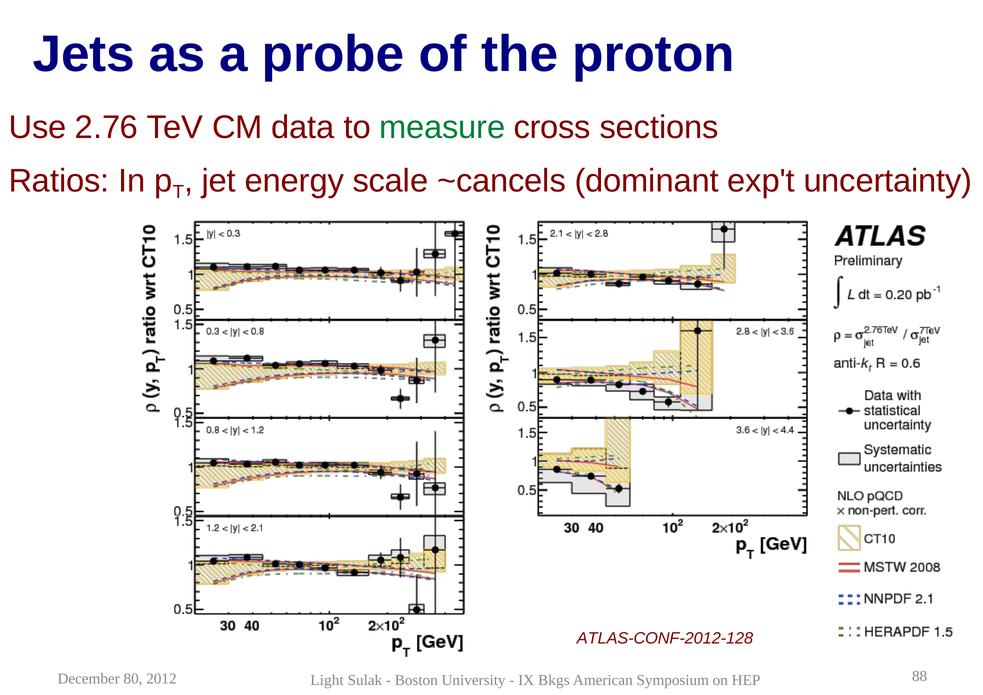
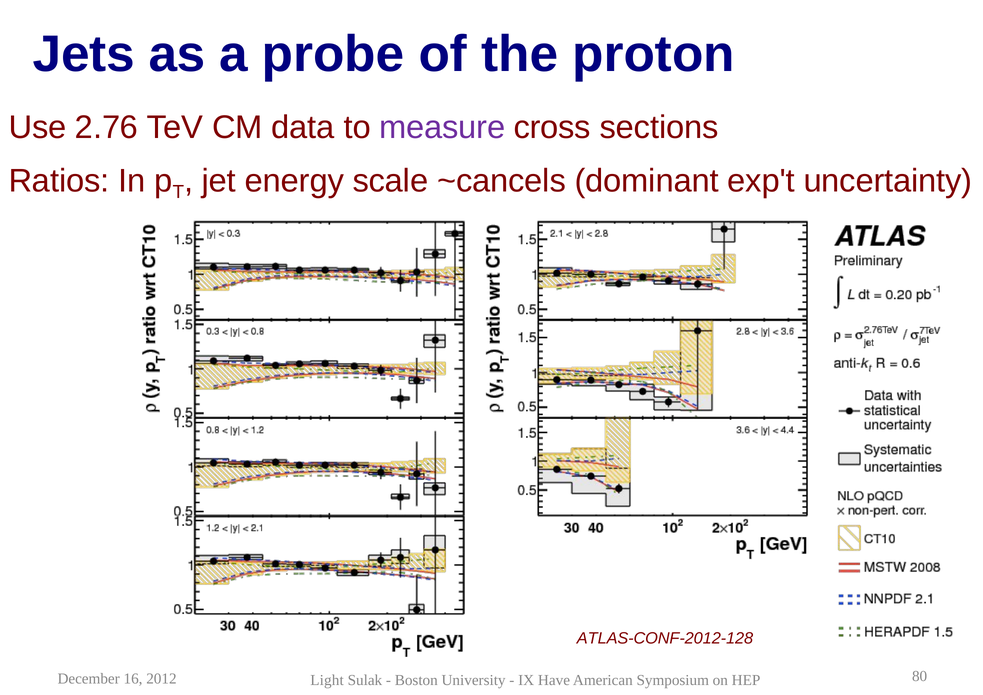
measure colour: green -> purple (442, 127)
80: 80 -> 16 (133, 679)
Bkgs: Bkgs -> Have (554, 681)
88: 88 -> 80 (920, 677)
